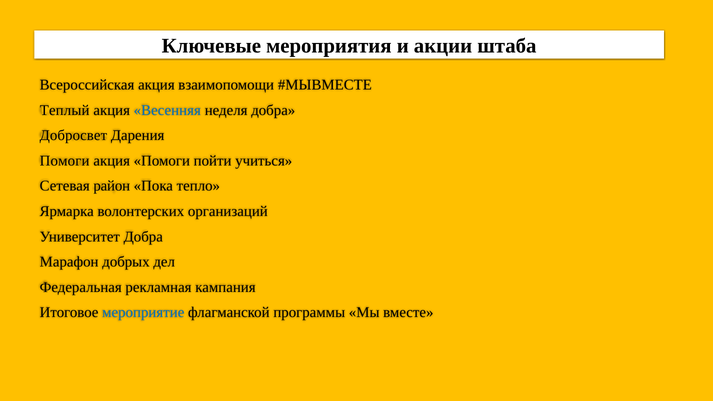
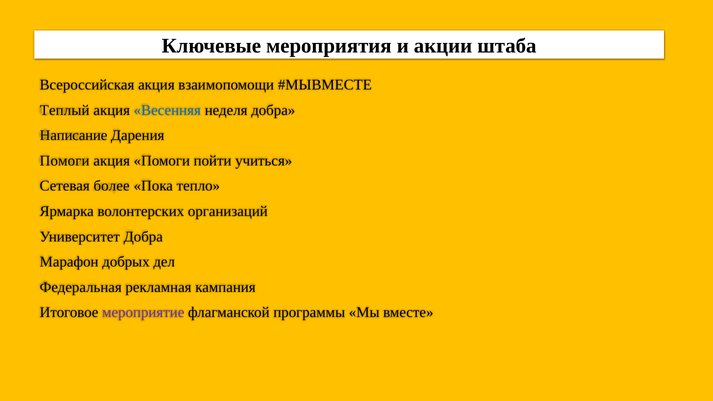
Добросвет: Добросвет -> Написание (74, 135)
район: район -> более (112, 186)
мероприятие colour: blue -> purple (143, 312)
